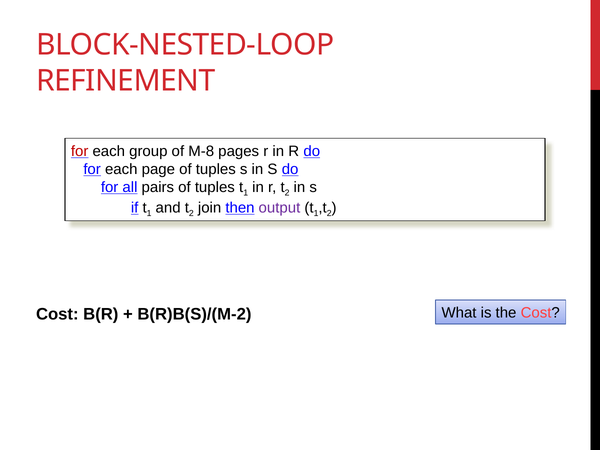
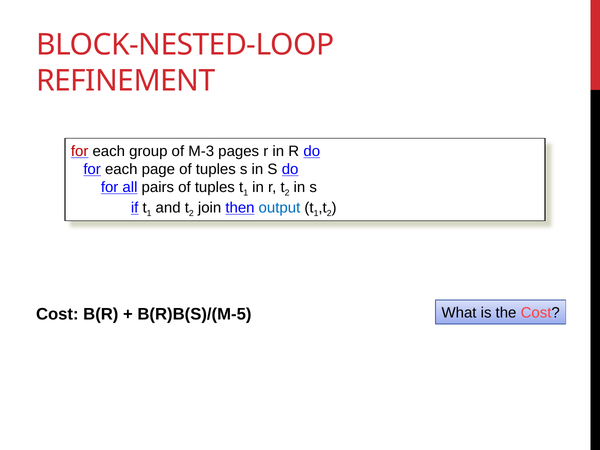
M-8: M-8 -> M-3 (201, 151)
output colour: purple -> blue (279, 208)
B(R)B(S)/(M-2: B(R)B(S)/(M-2 -> B(R)B(S)/(M-5 (194, 314)
